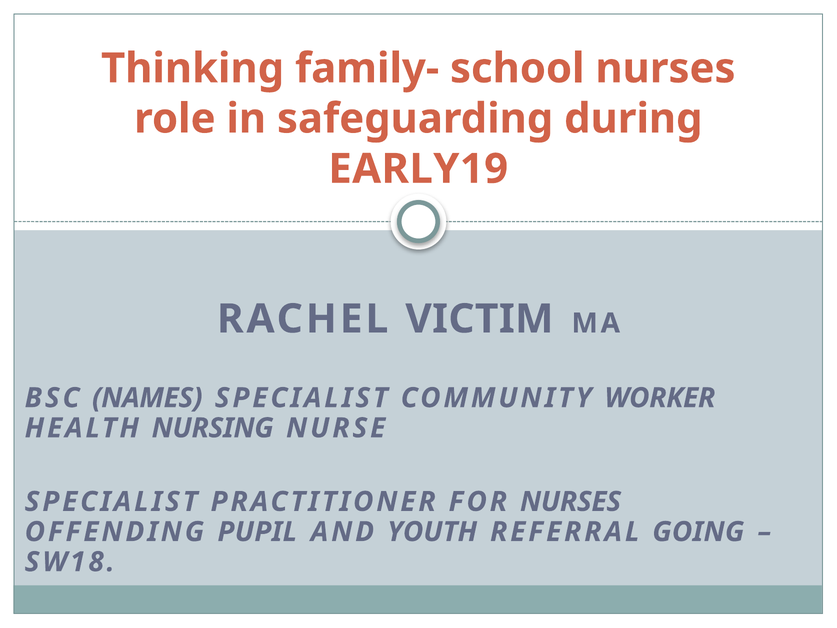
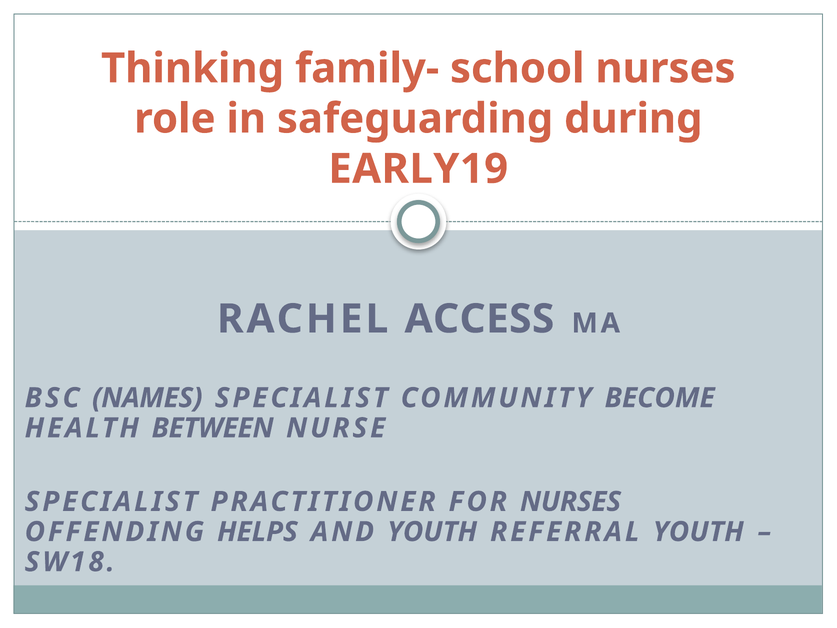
VICTIM: VICTIM -> ACCESS (479, 319)
WORKER: WORKER -> BECOME (660, 398)
NURSING: NURSING -> BETWEEN (213, 428)
PUPIL: PUPIL -> HELPS (257, 532)
REFERRAL GOING: GOING -> YOUTH (698, 532)
